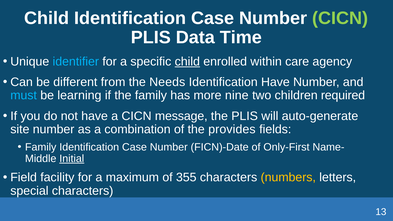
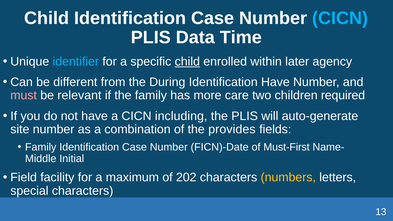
CICN colour: light green -> light blue (340, 18)
care: care -> later (297, 62)
Needs: Needs -> During (167, 82)
must colour: light blue -> pink (24, 95)
learning: learning -> relevant (79, 95)
nine: nine -> care (237, 95)
message: message -> including (181, 116)
Only-First: Only-First -> Must-First (287, 147)
Initial underline: present -> none (72, 159)
355: 355 -> 202 (186, 177)
